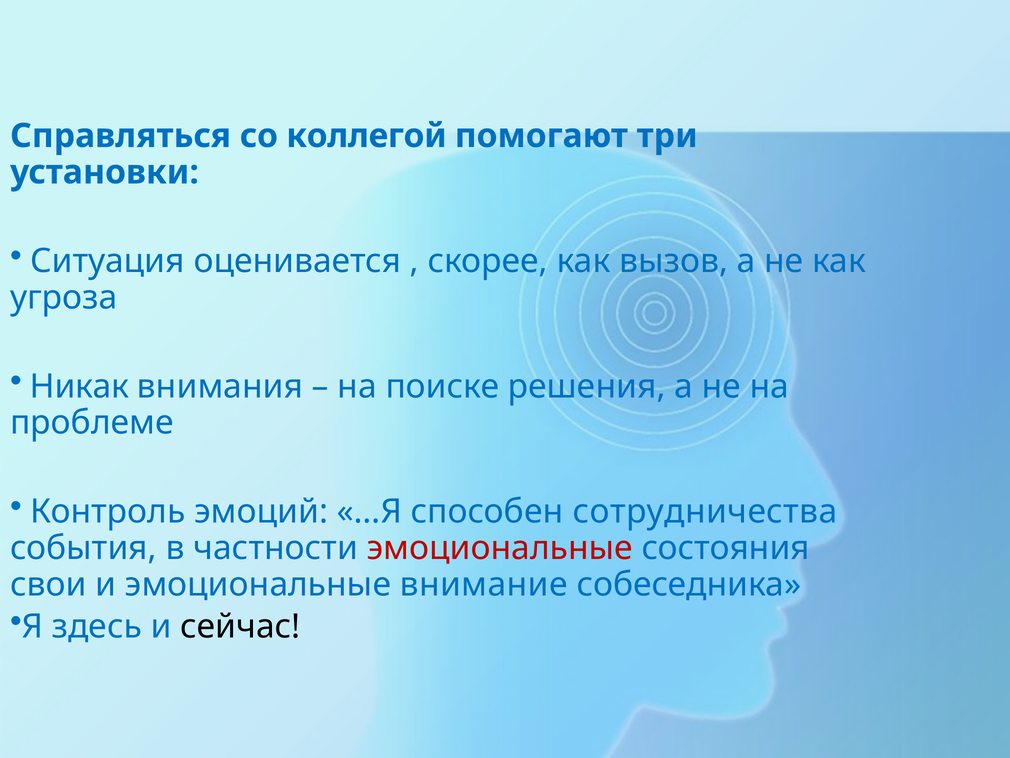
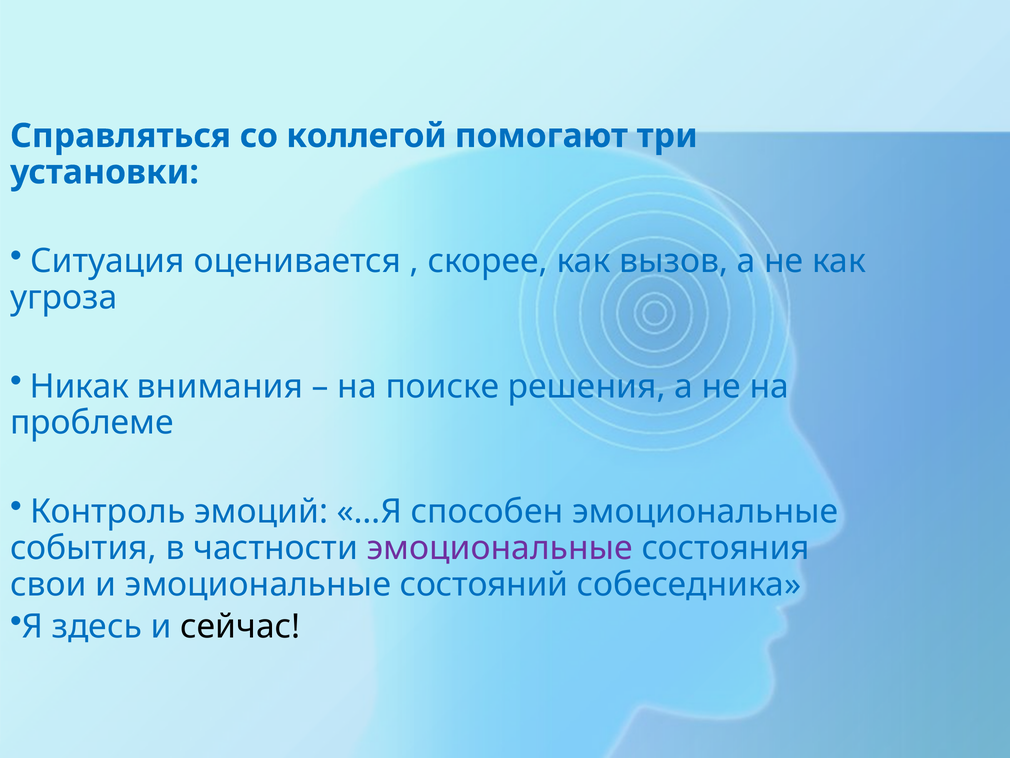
способен сотрудничества: сотрудничества -> эмоциональные (705, 511)
эмоциональные colour: red -> purple (500, 548)
внимание: внимание -> состояний (484, 584)
